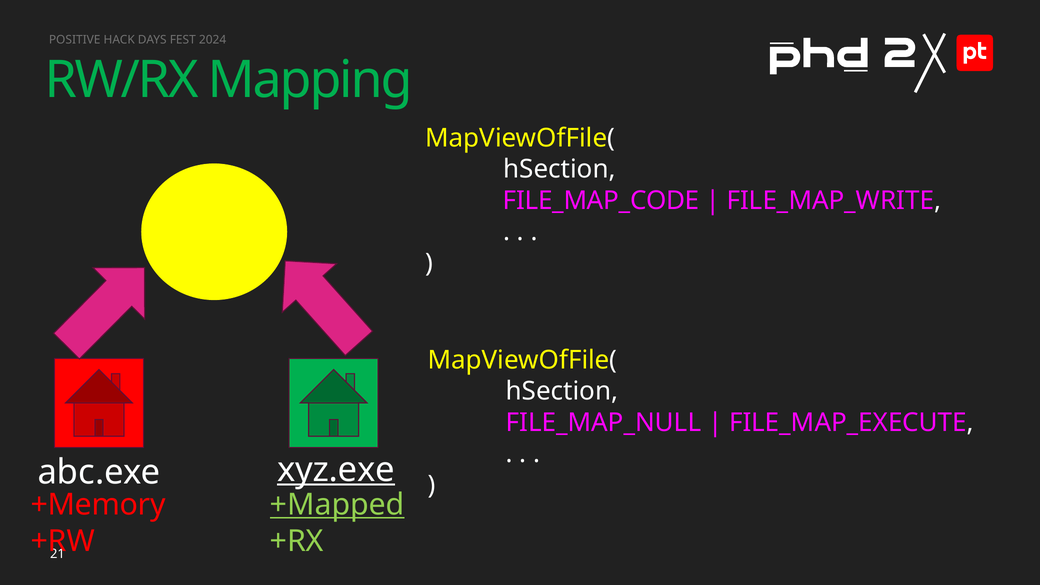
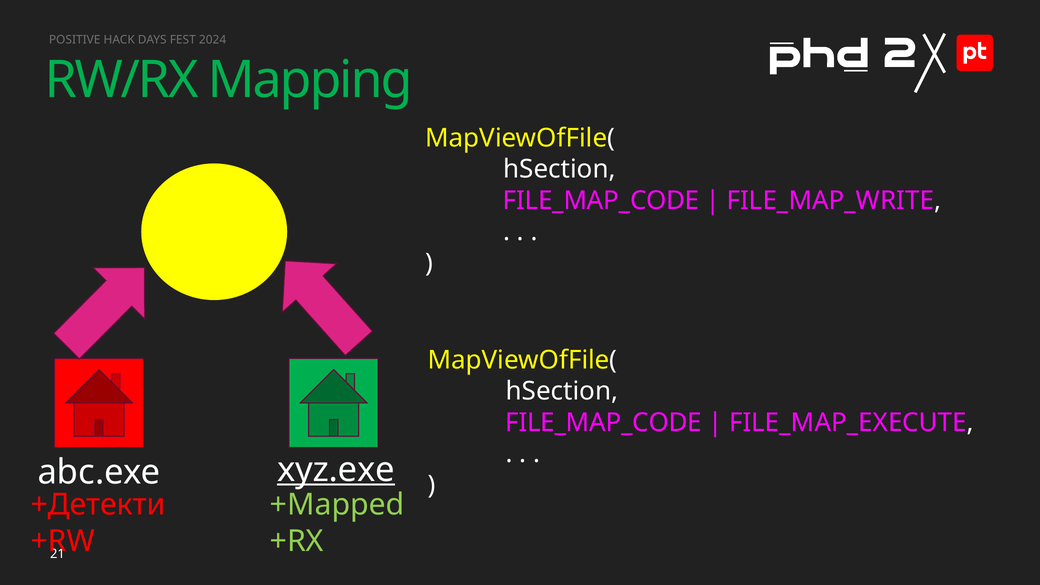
FILE_MAP_NULL: FILE_MAP_NULL -> FILE_MAP_CODE (604, 423)
+Memory: +Memory -> +Детекти (98, 505)
+Mapped underline: present -> none (337, 505)
